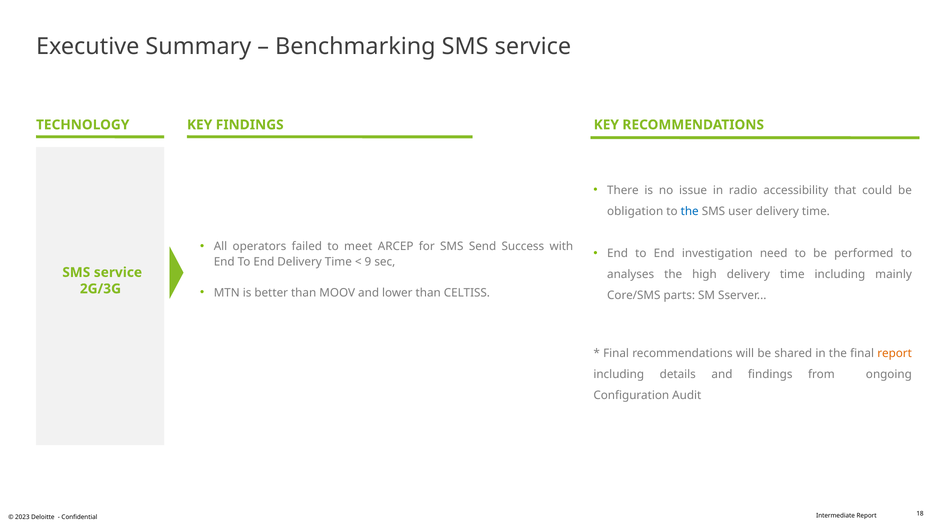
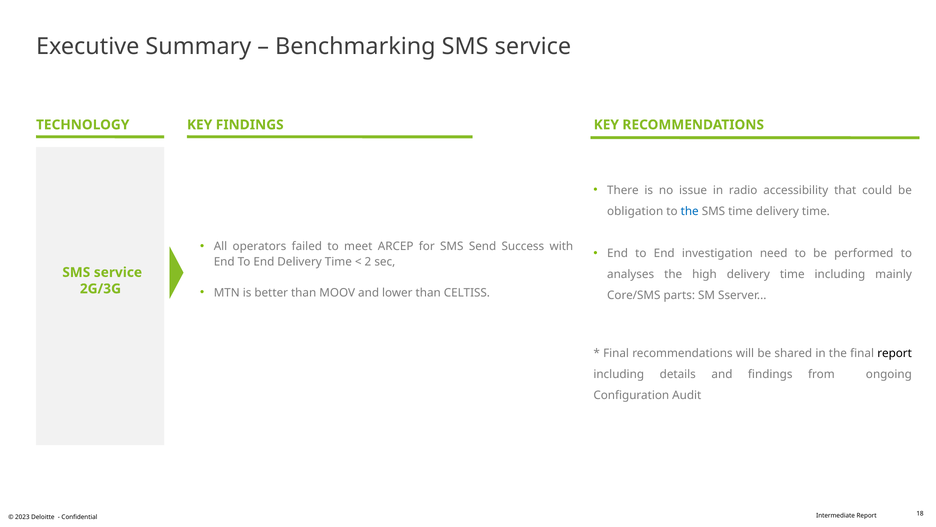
SMS user: user -> time (740, 211)
9: 9 -> 2 (368, 262)
report colour: orange -> black (895, 353)
